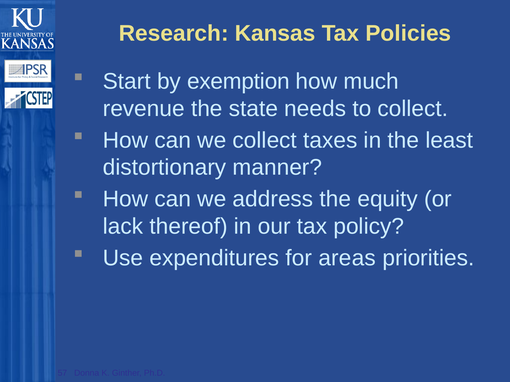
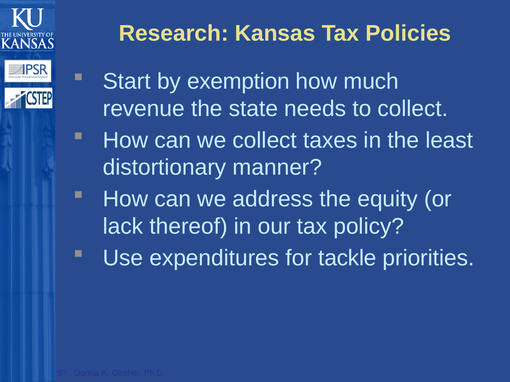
areas: areas -> tackle (347, 258)
